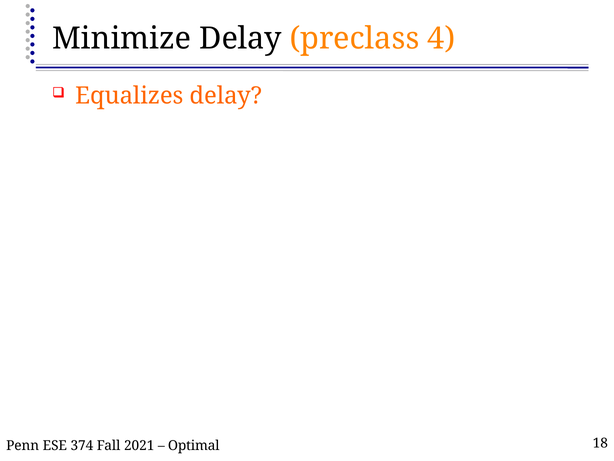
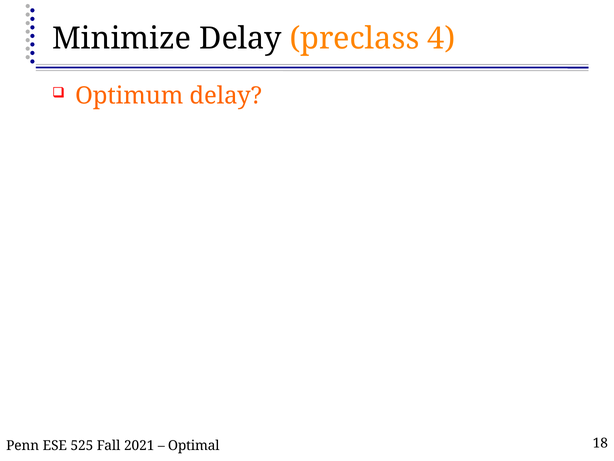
Equalizes: Equalizes -> Optimum (129, 96)
374: 374 -> 525 (82, 445)
